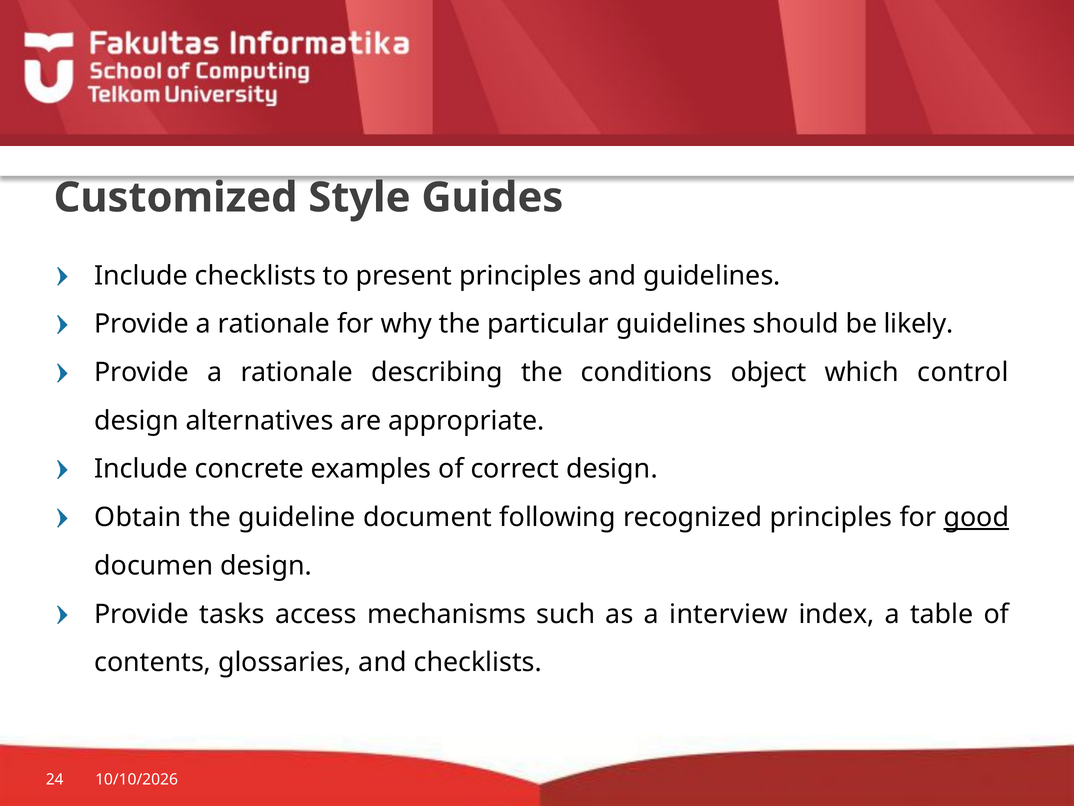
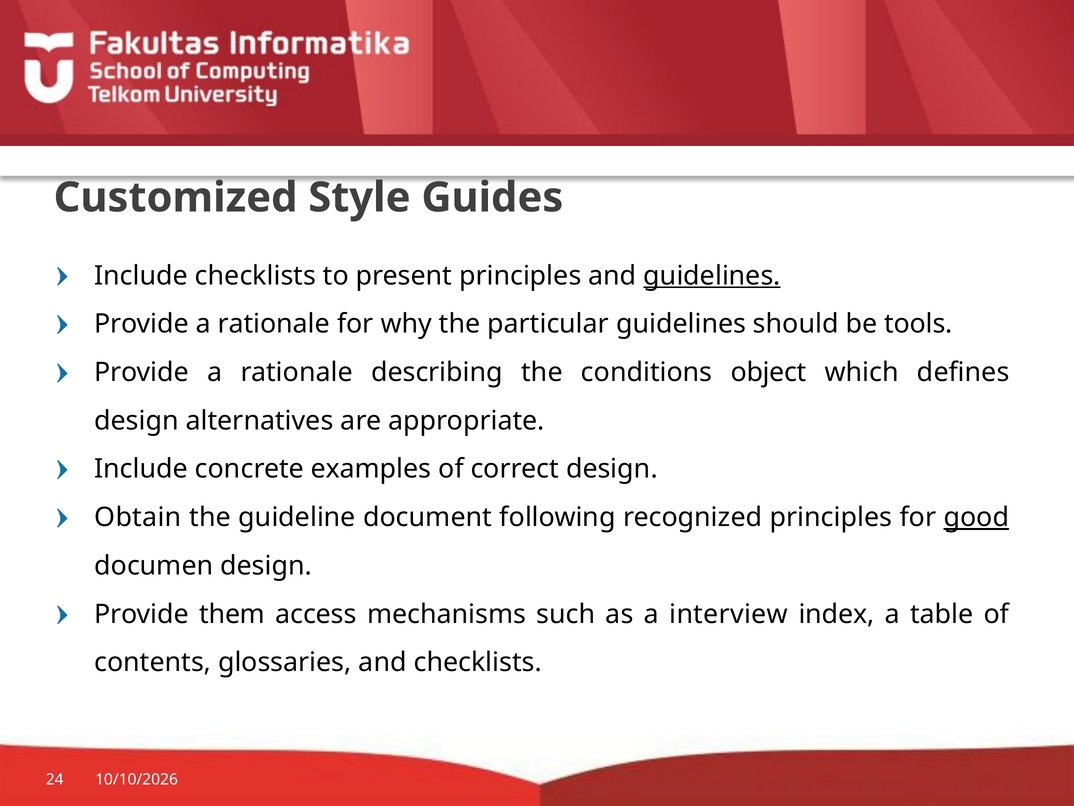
guidelines underline: none -> present (712, 275)
likely: likely -> tools (918, 324)
control: control -> defines (963, 372)
tasks: tasks -> them (232, 614)
